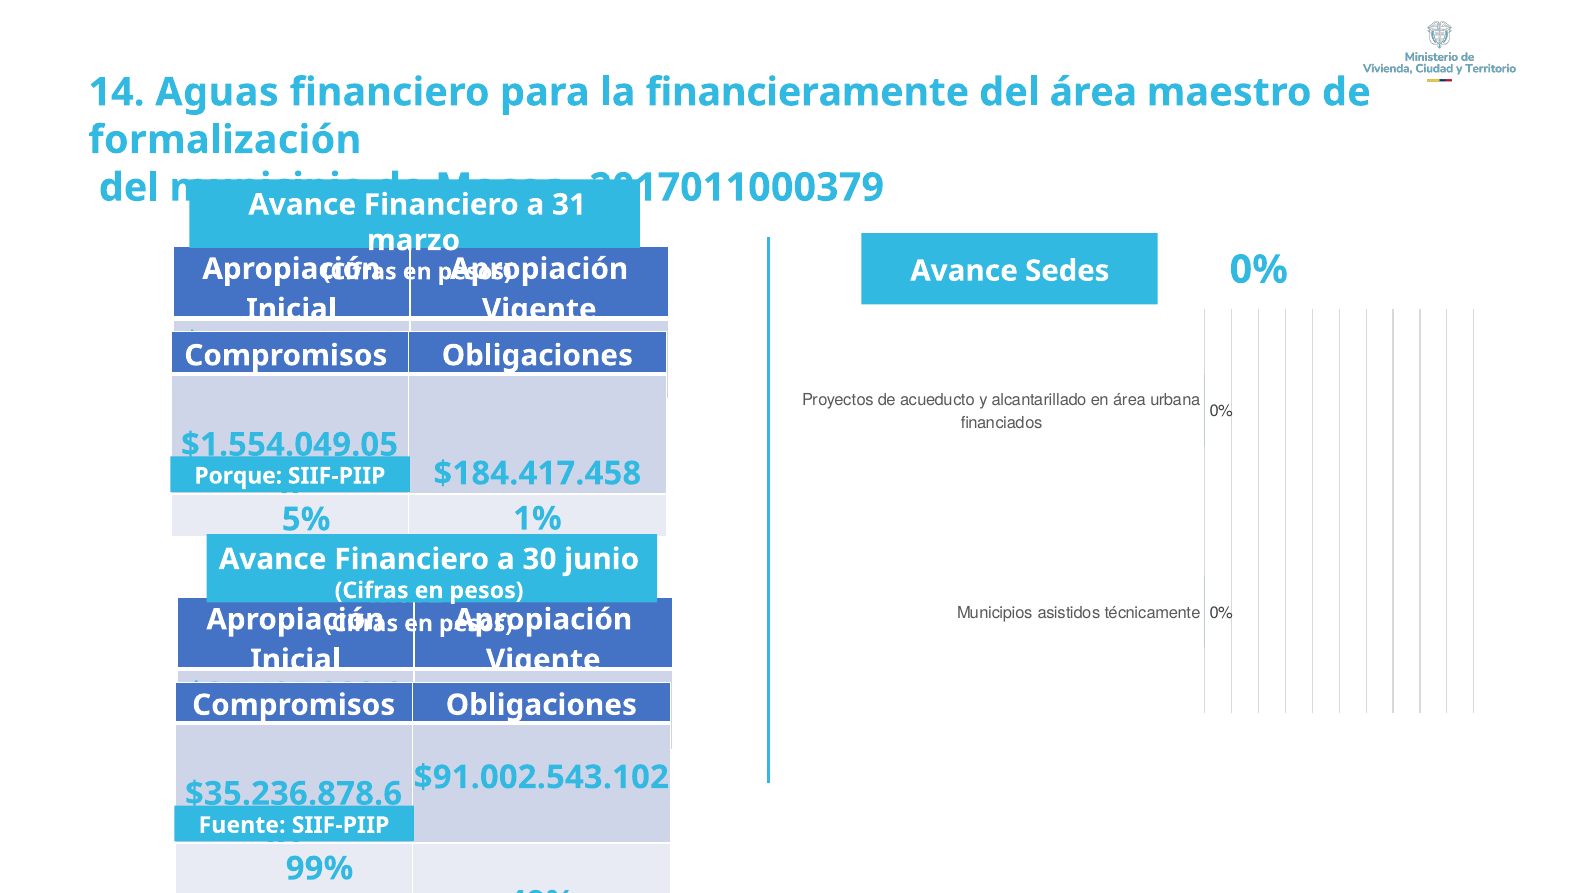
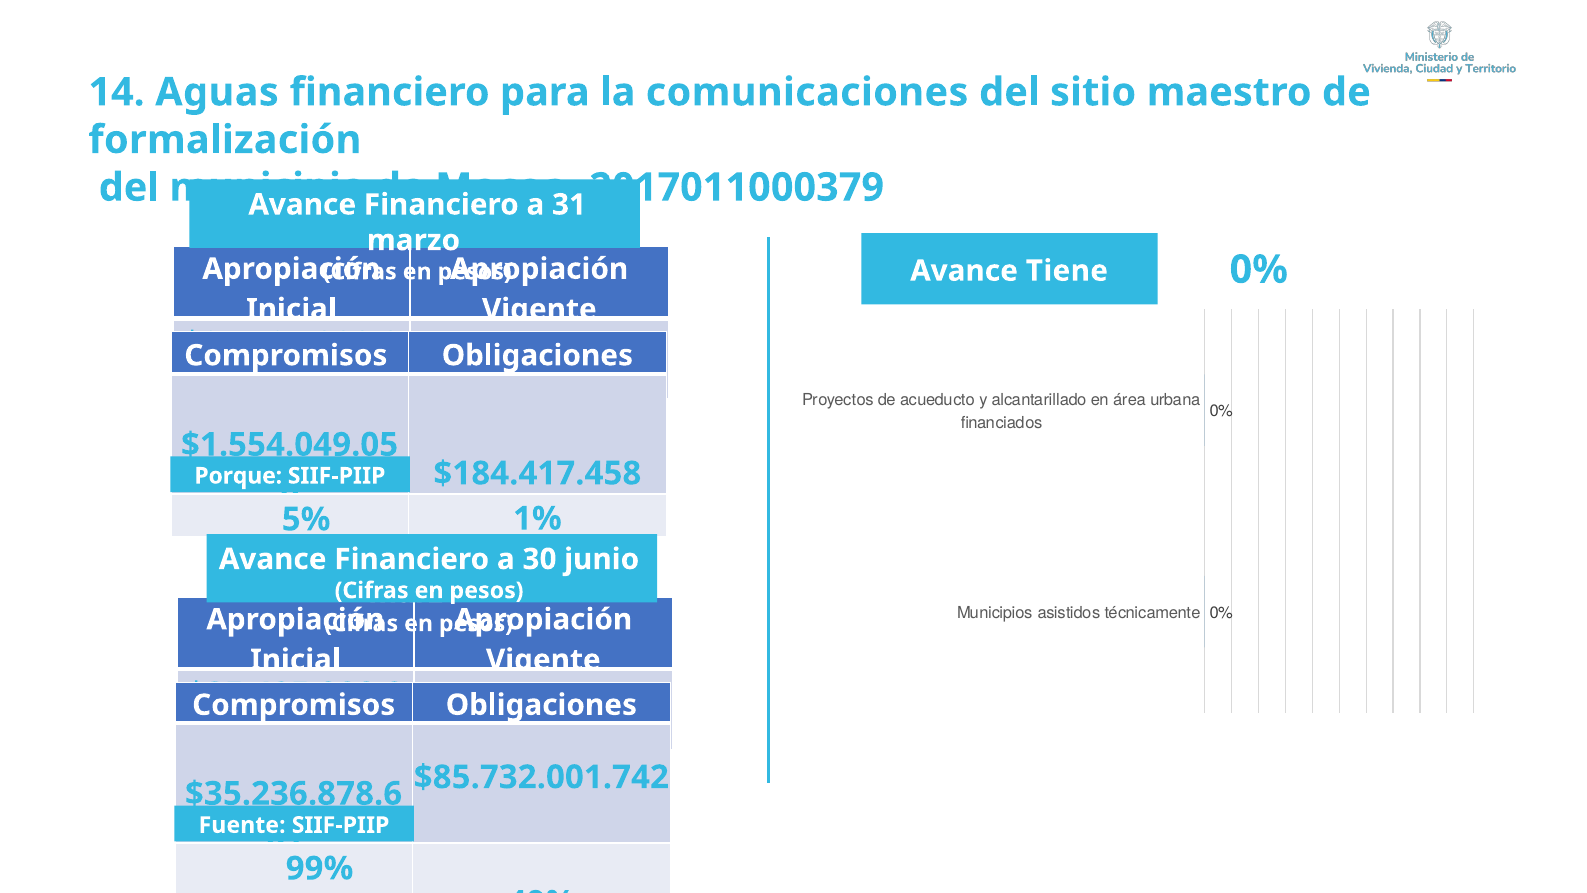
financieramente: financieramente -> comunicaciones (807, 92)
del área: área -> sitio (1093, 92)
Sedes: Sedes -> Tiene (1067, 271)
$91.002.543.102: $91.002.543.102 -> $85.732.001.742 (541, 777)
